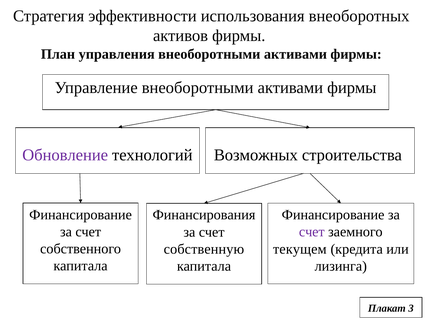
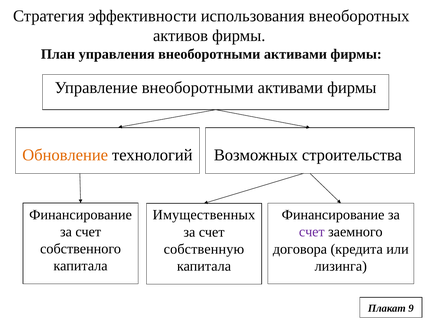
Обновление colour: purple -> orange (65, 155)
Финансирования: Финансирования -> Имущественных (204, 215)
текущем: текущем -> договора (300, 249)
3: 3 -> 9 (411, 308)
